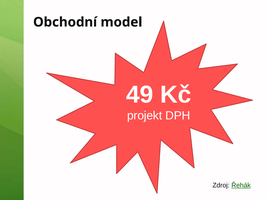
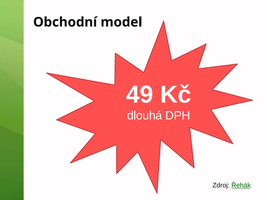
projekt: projekt -> dlouhá (145, 116)
